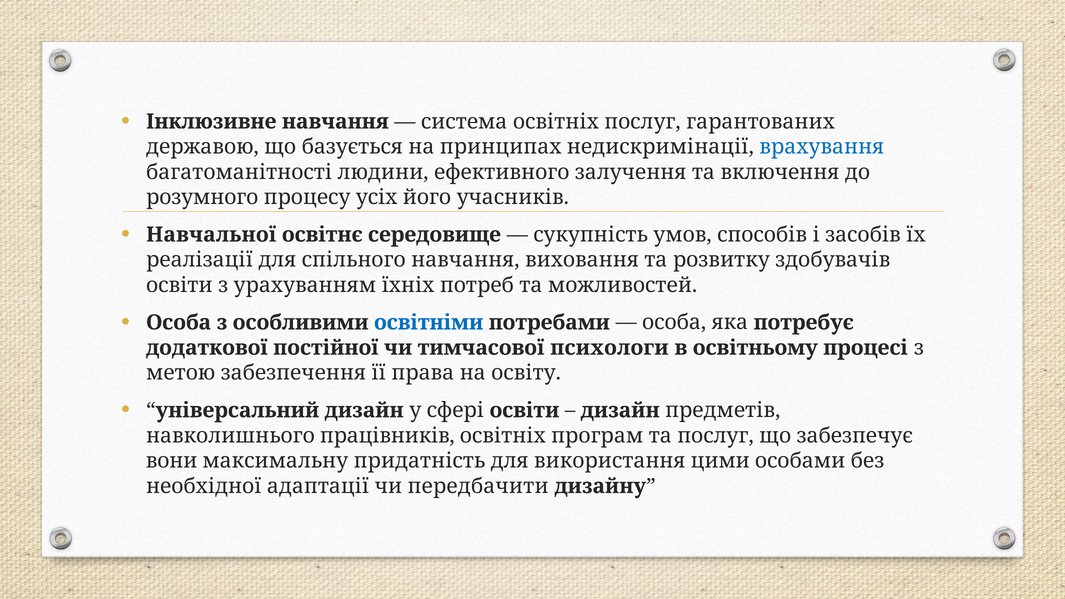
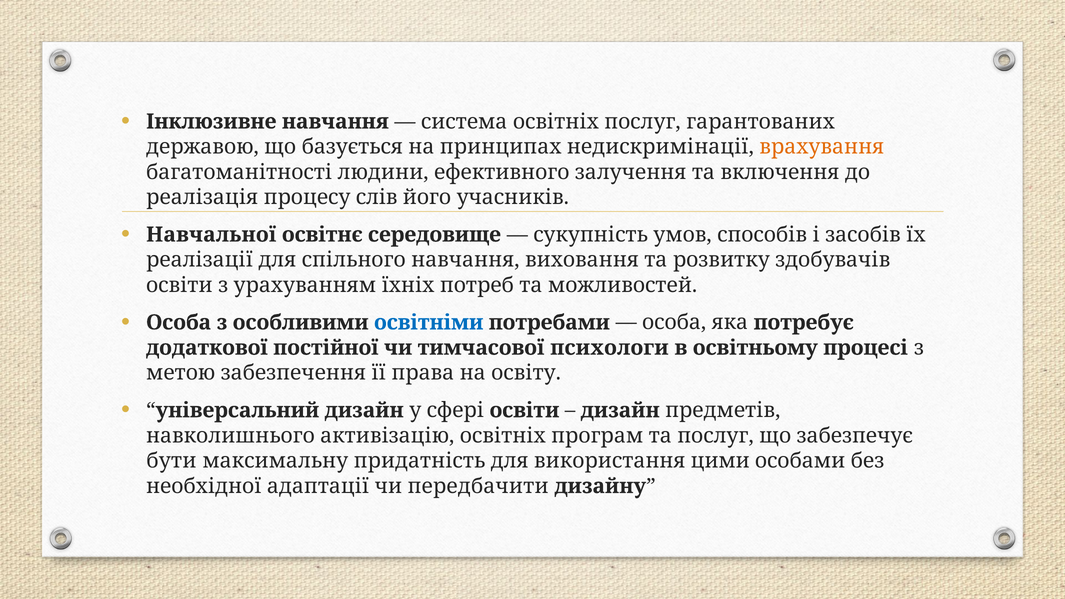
врахування colour: blue -> orange (822, 147)
розумного: розумного -> реалізація (202, 197)
усіх: усіх -> слів (377, 197)
працівників: працівників -> активізацію (387, 436)
вони: вони -> бути (171, 461)
